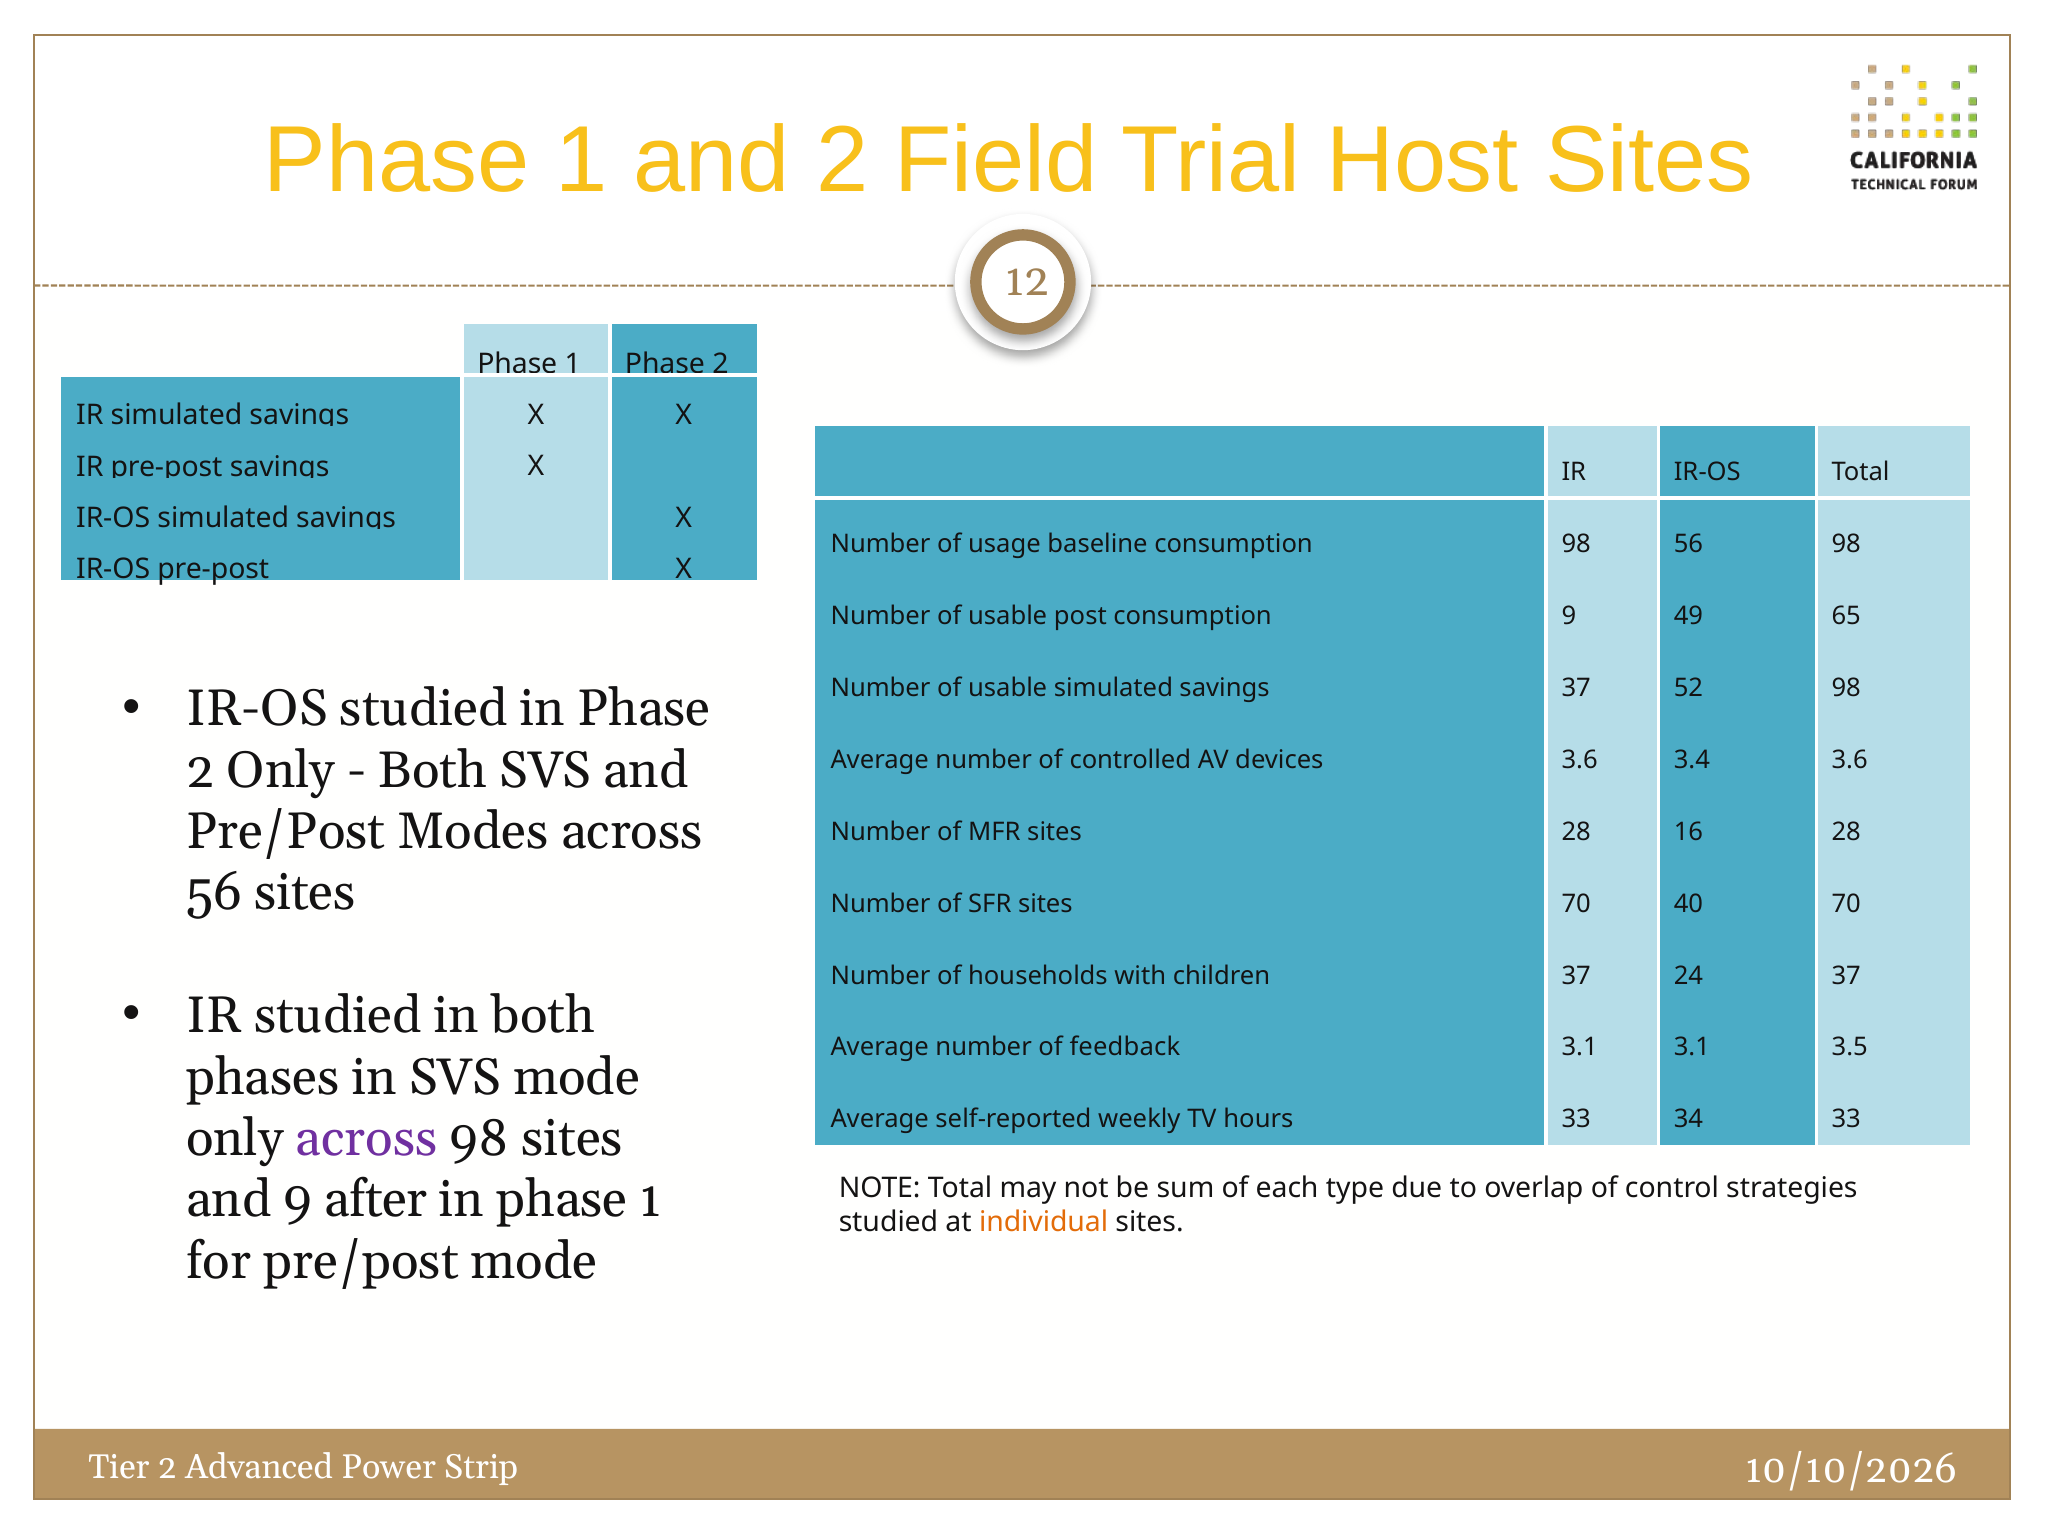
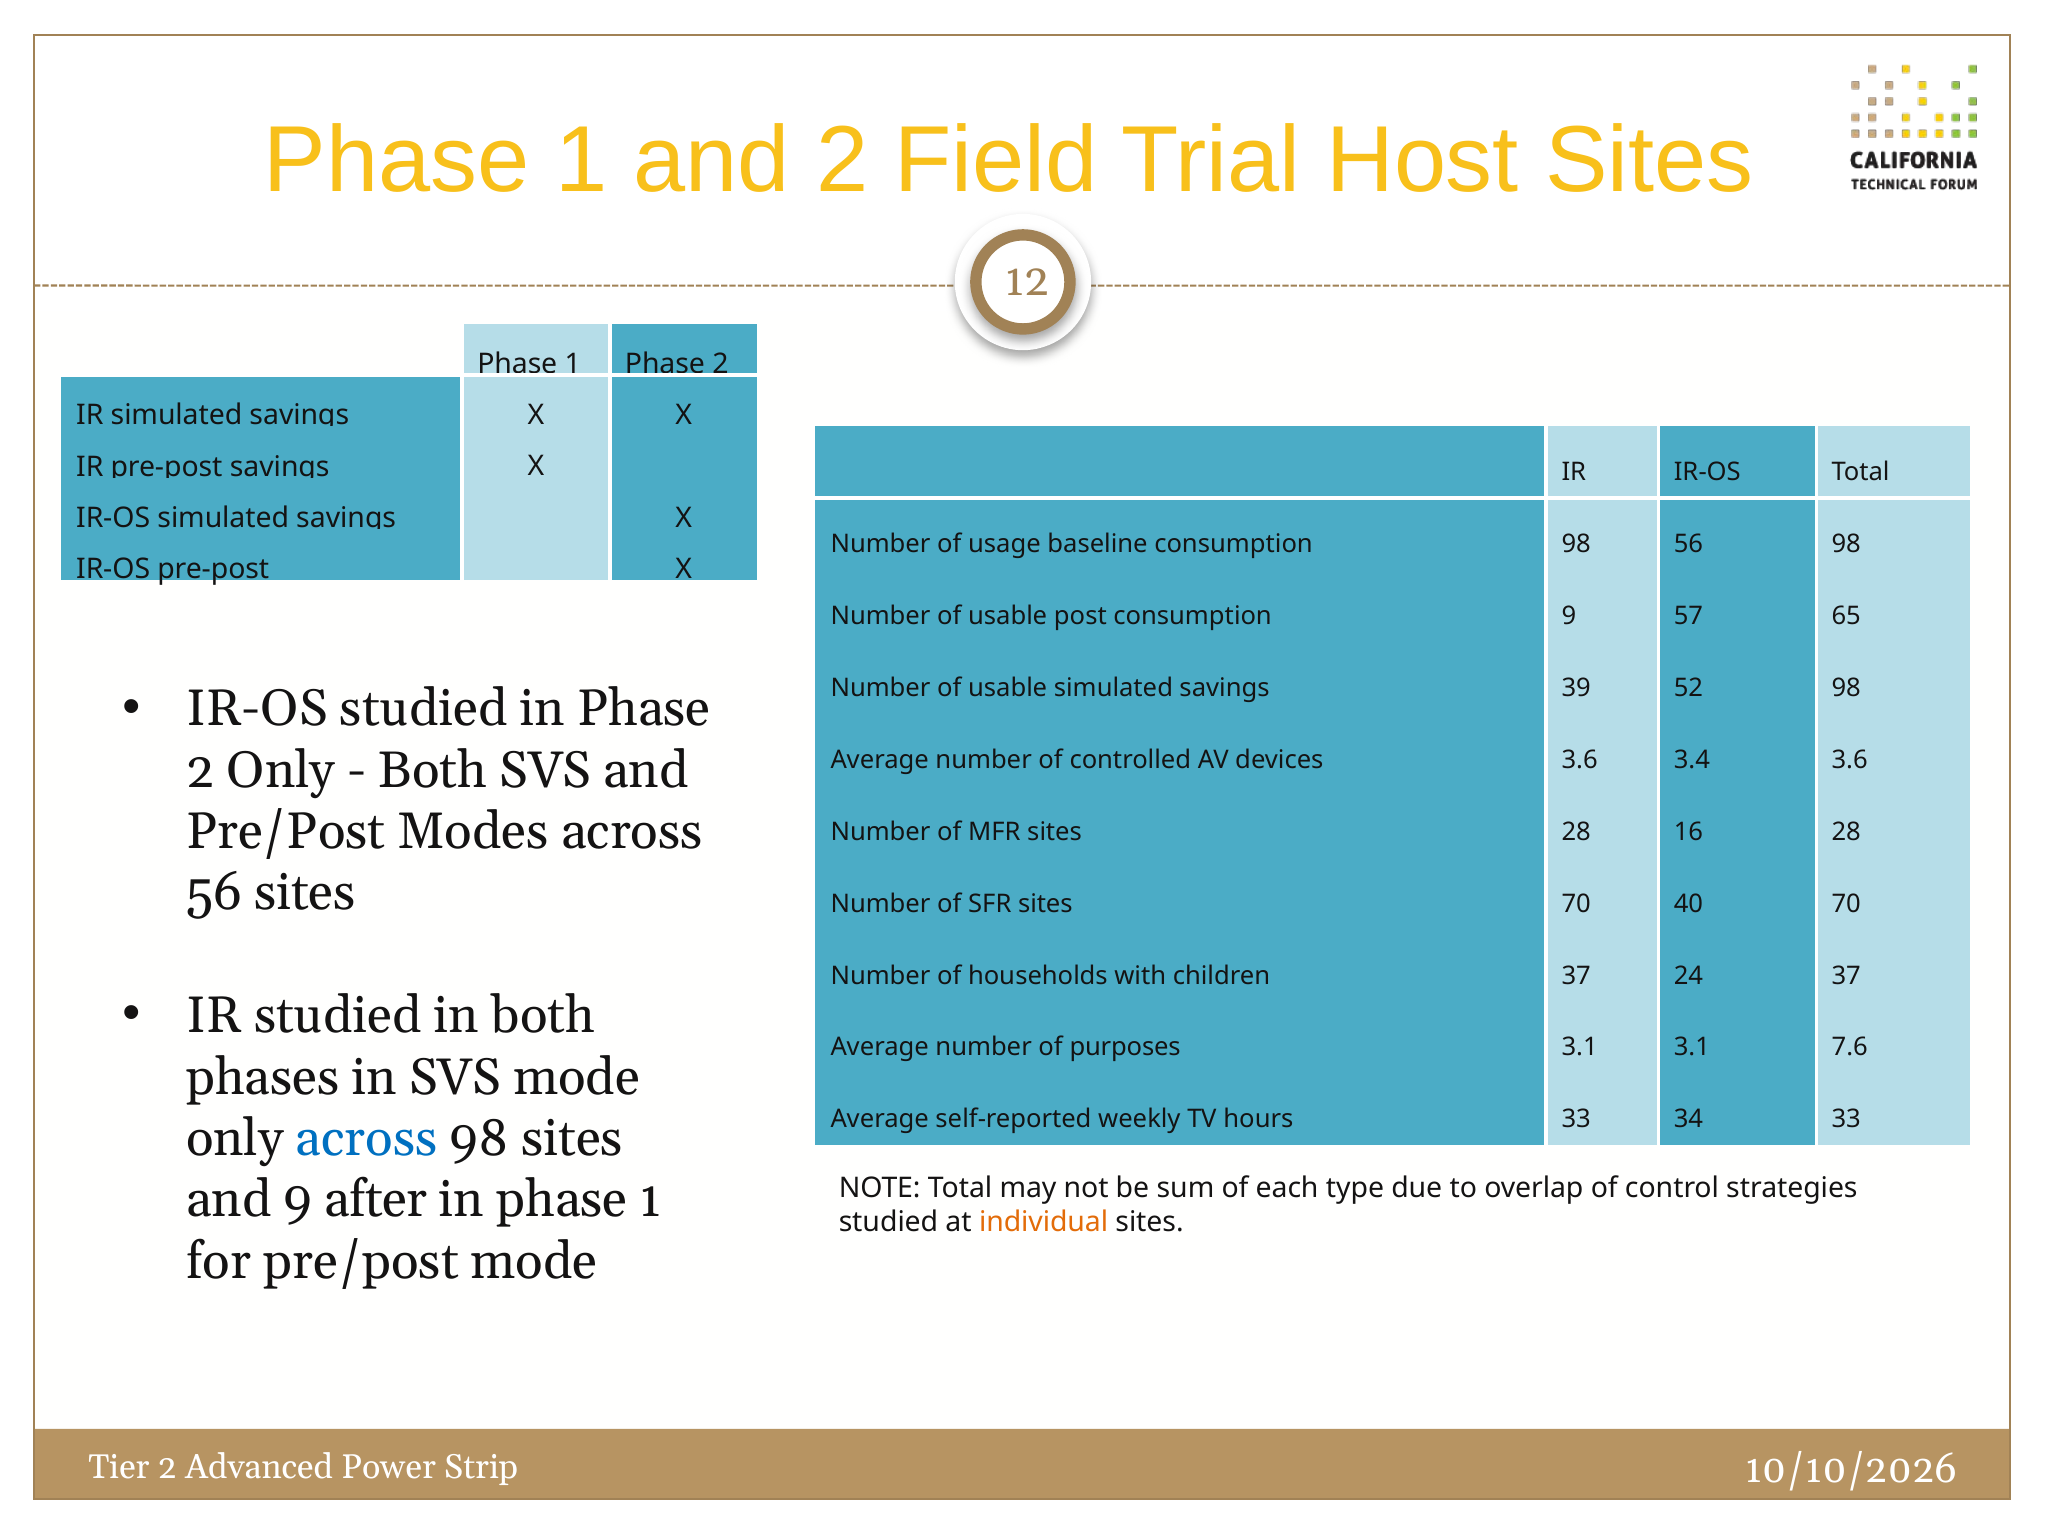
49: 49 -> 57 (1689, 616)
savings 37: 37 -> 39 (1576, 688)
feedback: feedback -> purposes (1125, 1048)
3.5: 3.5 -> 7.6 (1850, 1048)
across colour: purple -> blue (367, 1139)
